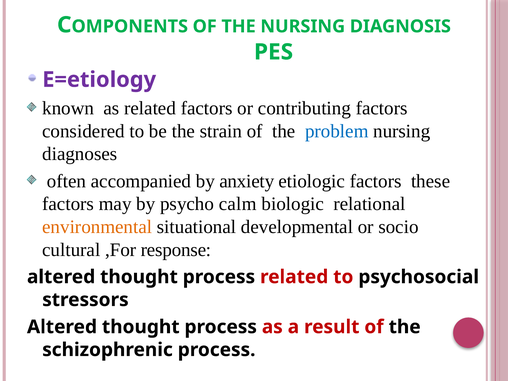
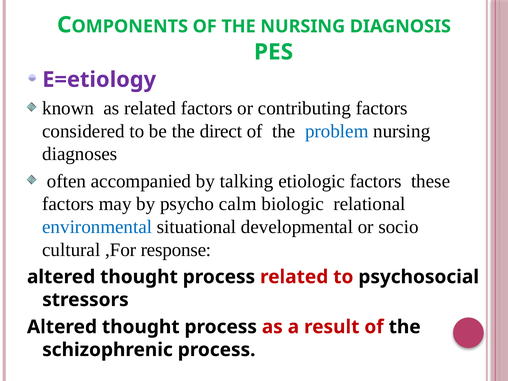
strain: strain -> direct (221, 131)
anxiety: anxiety -> talking (247, 181)
environmental colour: orange -> blue (97, 227)
